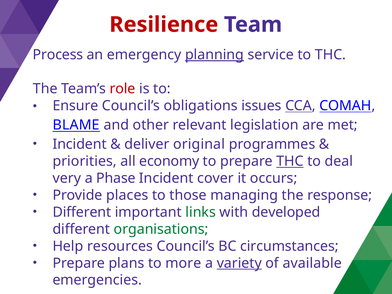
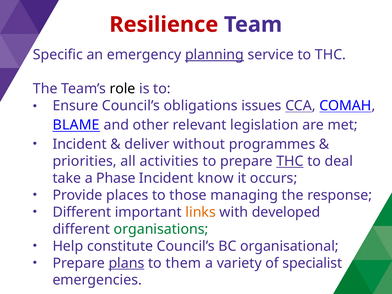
Process: Process -> Specific (58, 55)
role colour: red -> black (123, 89)
original: original -> without (199, 144)
economy: economy -> activities (169, 161)
very: very -> take (67, 178)
cover: cover -> know (215, 178)
links colour: green -> orange (201, 212)
resources: resources -> constitute (120, 246)
circumstances: circumstances -> organisational (289, 246)
plans underline: none -> present (126, 263)
more: more -> them (183, 263)
variety underline: present -> none (239, 263)
available: available -> specialist (312, 263)
